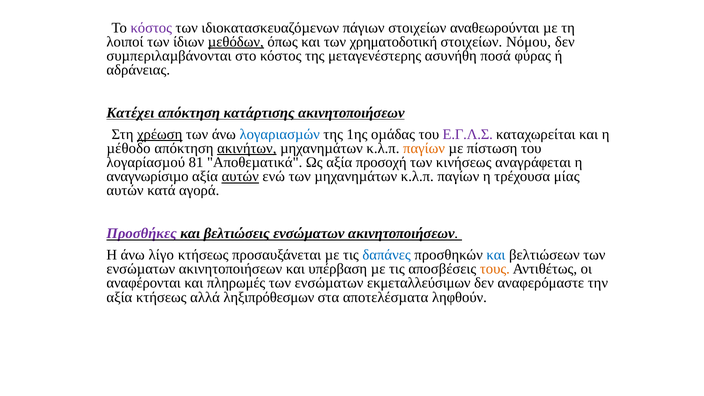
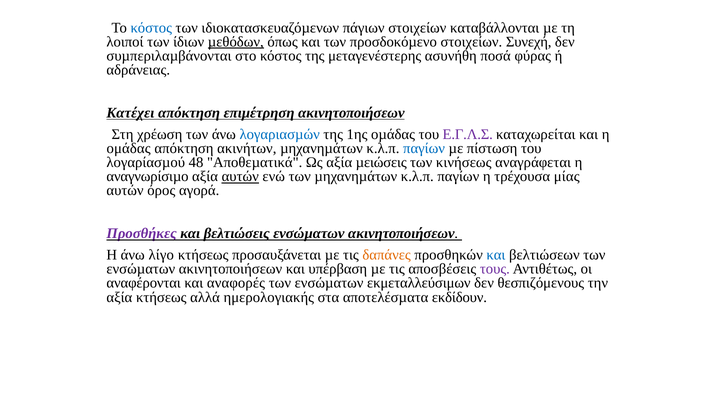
κόστος colour: purple -> blue (151, 28)
αναθεωρούνται: αναθεωρούνται -> καταβάλλονται (495, 28)
χρηματοδοτική: χρηματοδοτική -> προσδοκόµενο (393, 42)
Νόμου: Νόμου -> Συνεχή (529, 42)
κατάρτισης: κατάρτισης -> επιμέτρηση (259, 113)
χρέωση underline: present -> none (160, 134)
µέθοδο: µέθοδο -> ομάδας (129, 148)
ακινήτων underline: present -> none (247, 148)
παγίων colour: orange -> blue (424, 148)
81: 81 -> 48 (196, 162)
προσοχή: προσοχή -> µειώσεις (381, 162)
κατά: κατά -> όρος (161, 191)
δαπάνες colour: blue -> orange (387, 255)
τους colour: orange -> purple (495, 269)
πληρωμές: πληρωμές -> αναφορές (236, 283)
αναφερόμαστε: αναφερόμαστε -> θεσπιζόμενους (541, 283)
ληξιπρόθεσμων: ληξιπρόθεσμων -> ημερολογιακής (269, 297)
ληφθούν: ληφθούν -> εκδίδουν (459, 297)
